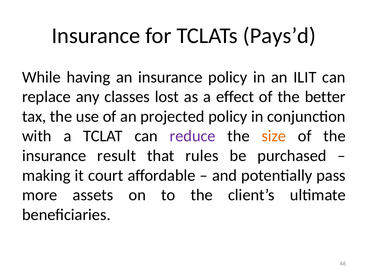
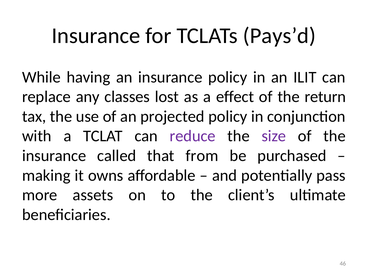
better: better -> return (325, 97)
size colour: orange -> purple (274, 136)
result: result -> called (117, 156)
rules: rules -> from (202, 156)
court: court -> owns (106, 175)
